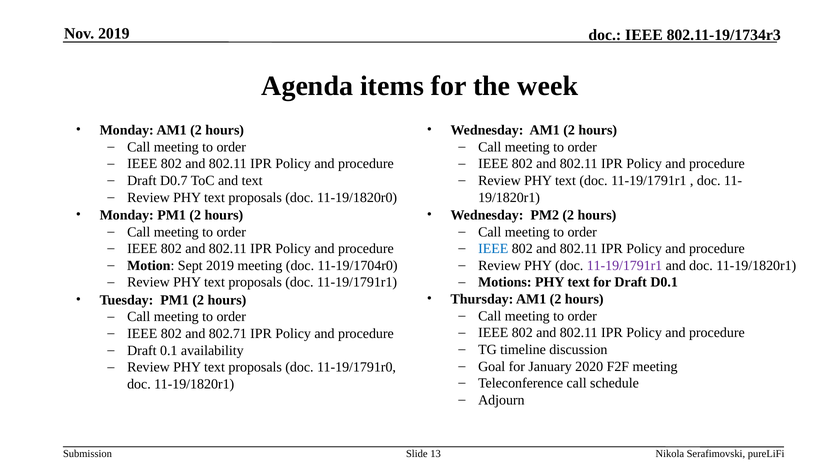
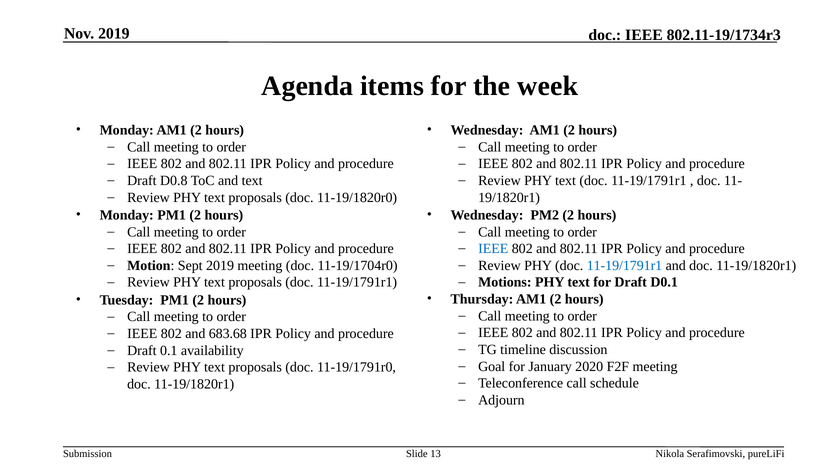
D0.7: D0.7 -> D0.8 (174, 180)
11-19/1791r1 colour: purple -> blue (624, 265)
802.71: 802.71 -> 683.68 (228, 333)
